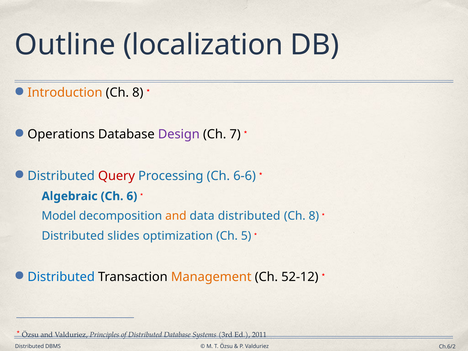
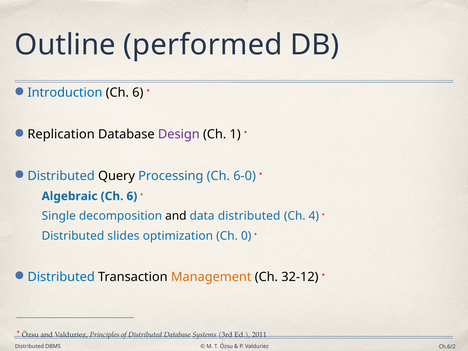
localization: localization -> performed (203, 45)
Introduction colour: orange -> blue (65, 93)
8: 8 -> 6 (138, 93)
Operations: Operations -> Replication (61, 134)
7: 7 -> 1 (235, 134)
Query colour: red -> black (117, 176)
6-6: 6-6 -> 6-0 (245, 176)
Model: Model -> Single (59, 216)
and colour: orange -> black (176, 216)
8: 8 -> 4 (314, 216)
5: 5 -> 0 (246, 236)
52-12: 52-12 -> 32-12 (300, 277)
